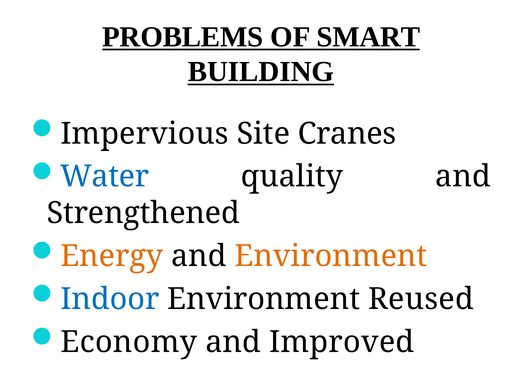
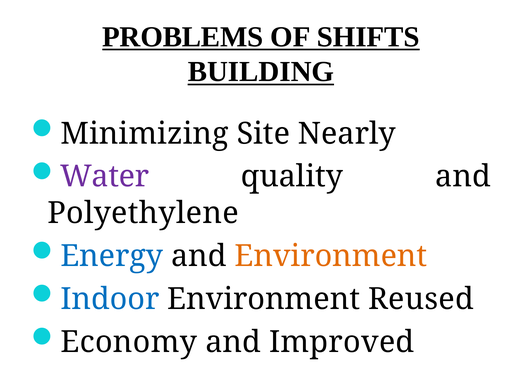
SMART: SMART -> SHIFTS (368, 37)
Impervious: Impervious -> Minimizing (145, 133)
Cranes: Cranes -> Nearly (347, 133)
Water colour: blue -> purple (105, 176)
Strengthened: Strengthened -> Polyethylene (143, 213)
Energy colour: orange -> blue (112, 256)
